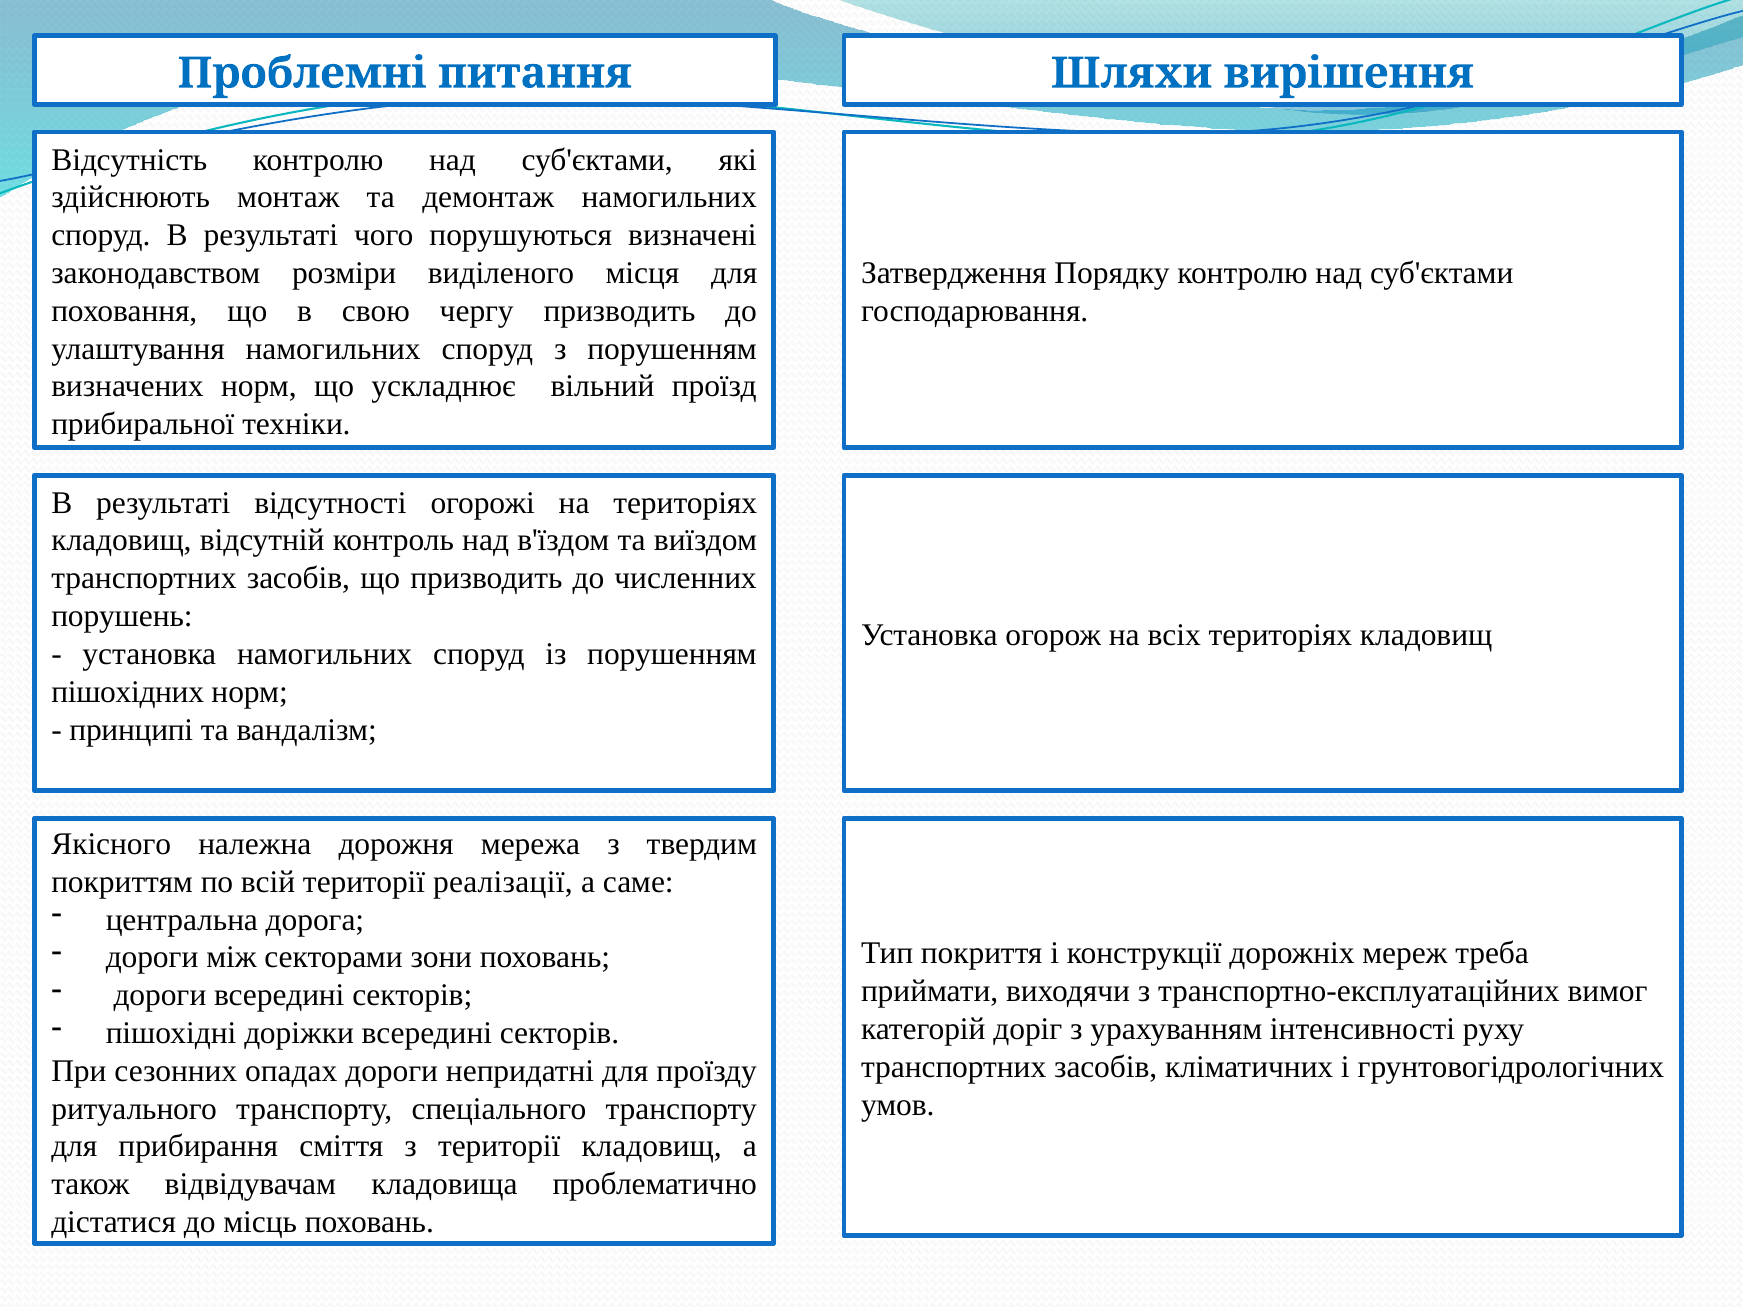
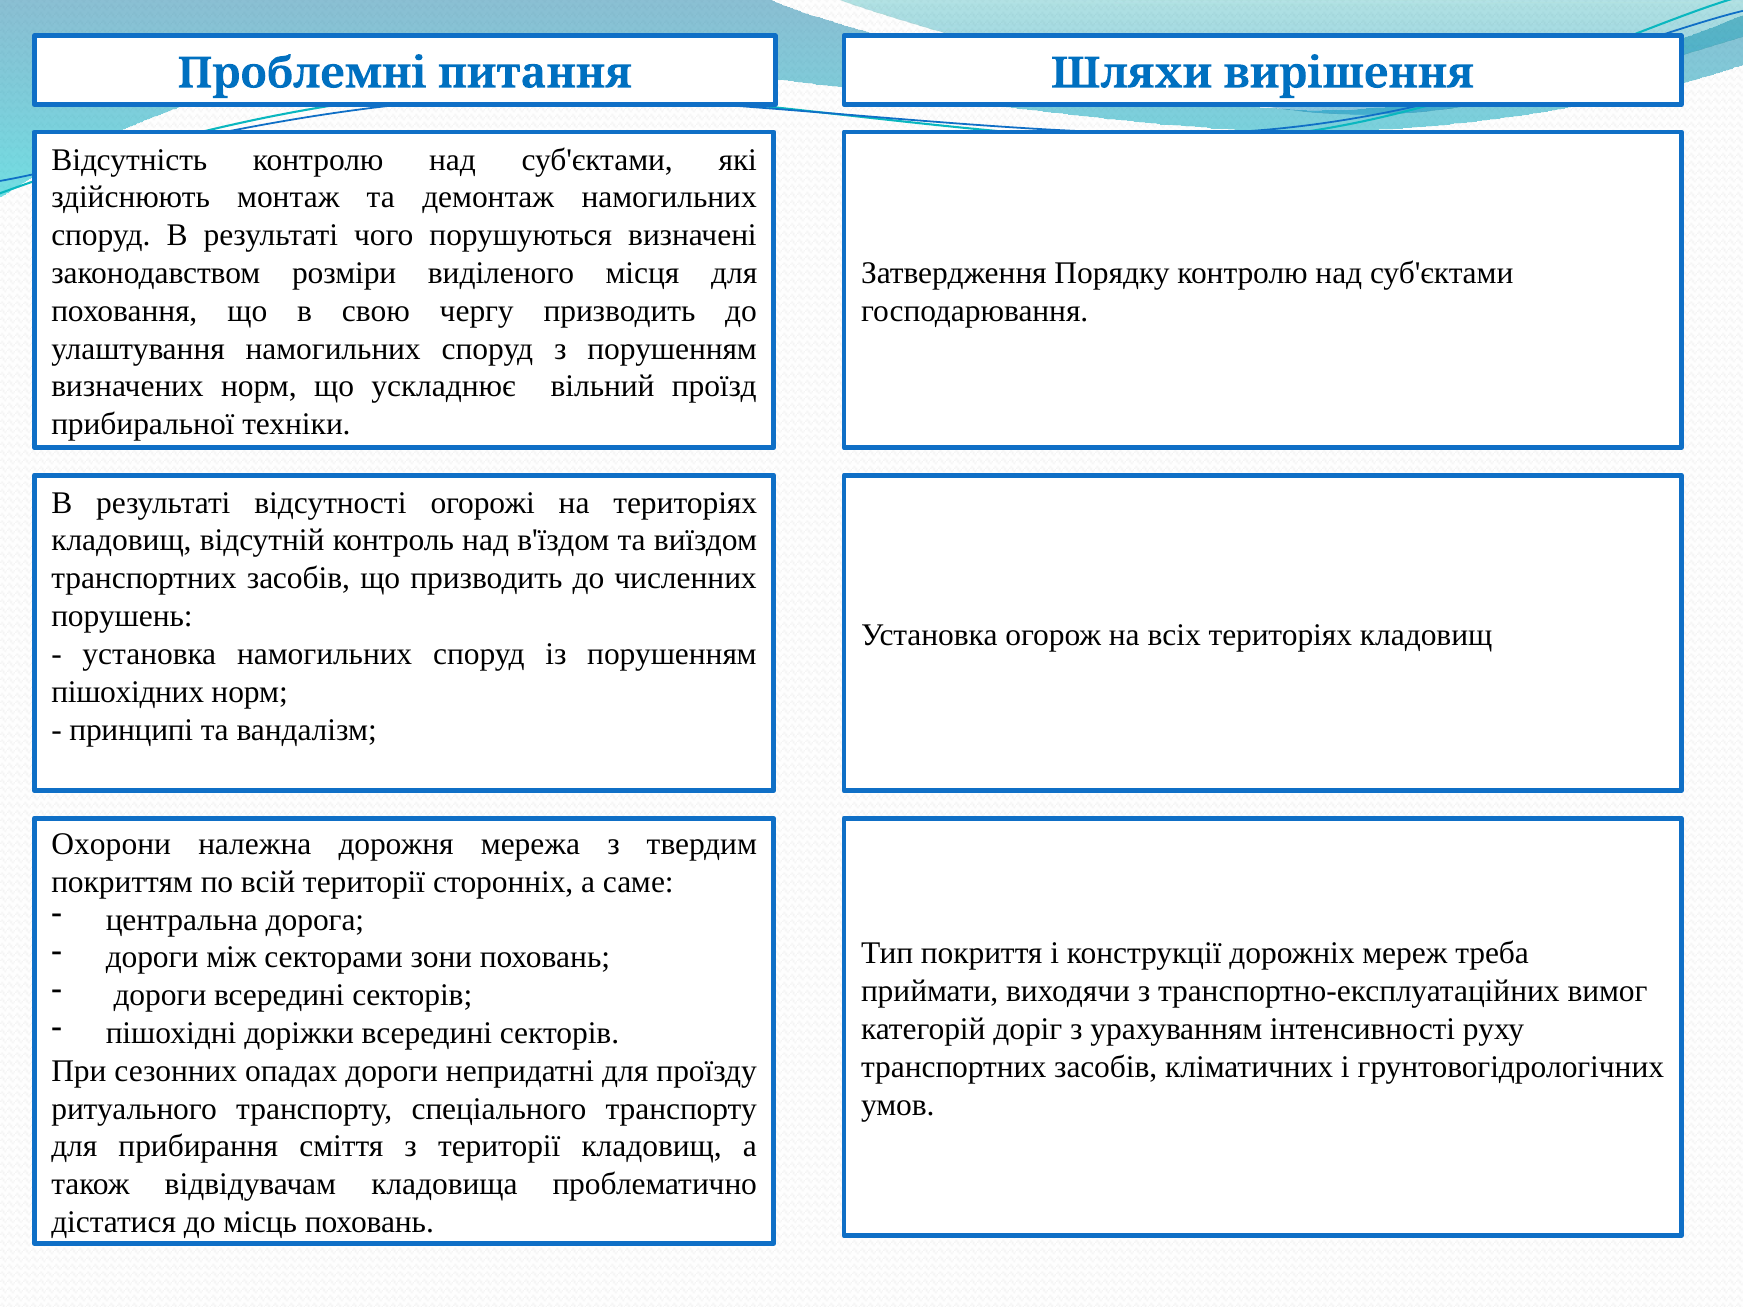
Якісного: Якісного -> Охорони (111, 844)
реалізації: реалізації -> сторонніх (503, 882)
